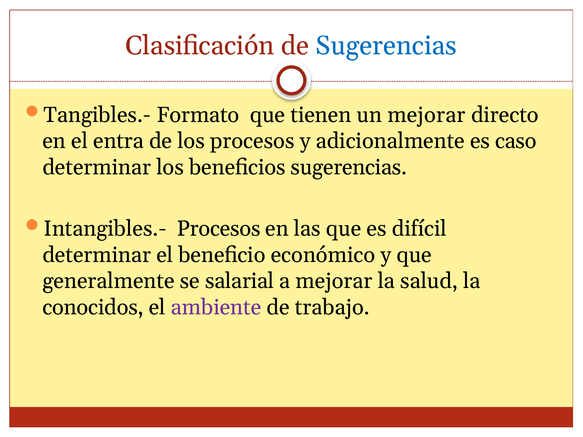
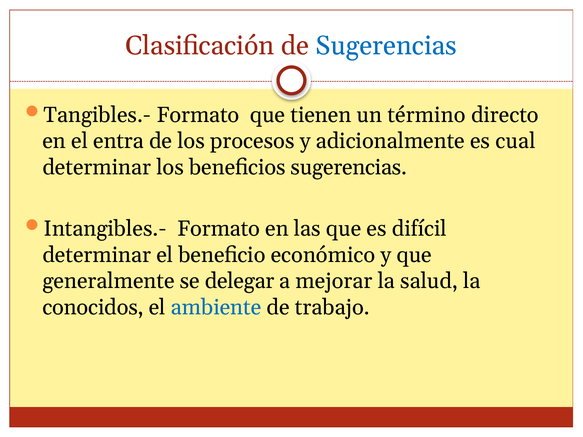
un mejorar: mejorar -> término (426, 115)
caso: caso -> cual (516, 141)
Intangibles.- Procesos: Procesos -> Formato (219, 229)
salarial: salarial -> delegar (240, 281)
ambiente colour: purple -> blue (216, 308)
